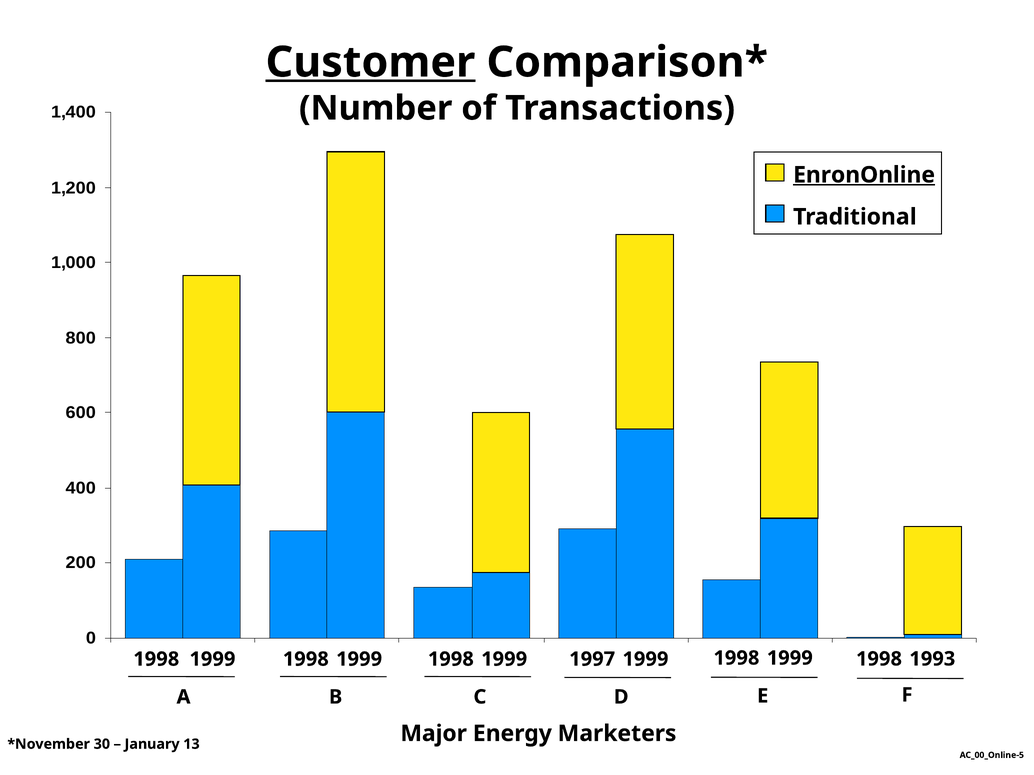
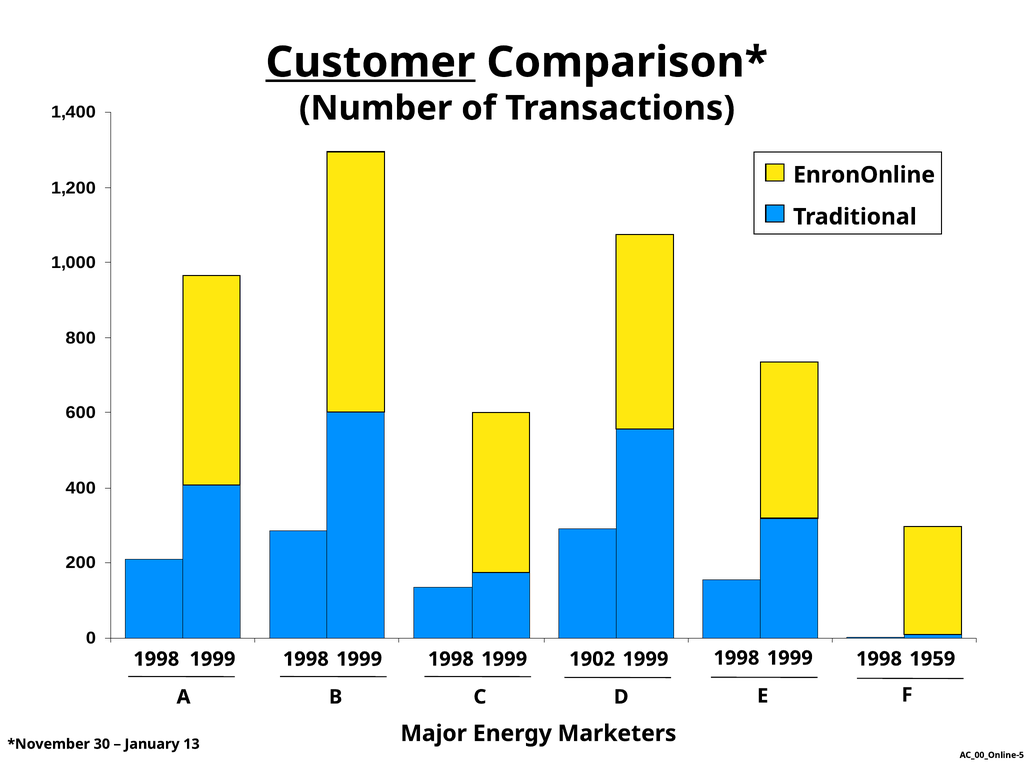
EnronOnline underline: present -> none (864, 175)
1993: 1993 -> 1959 (932, 659)
1997: 1997 -> 1902 (592, 660)
